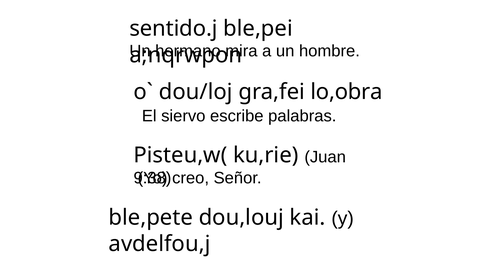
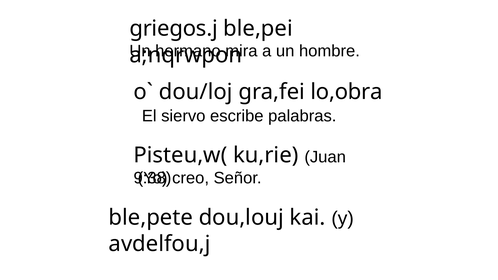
sentido.j: sentido.j -> griegos.j (174, 29)
